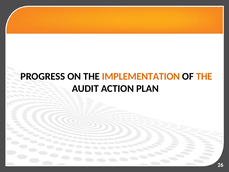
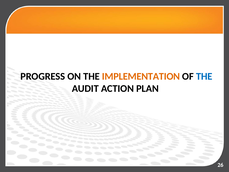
THE colour: orange -> blue (204, 76)
